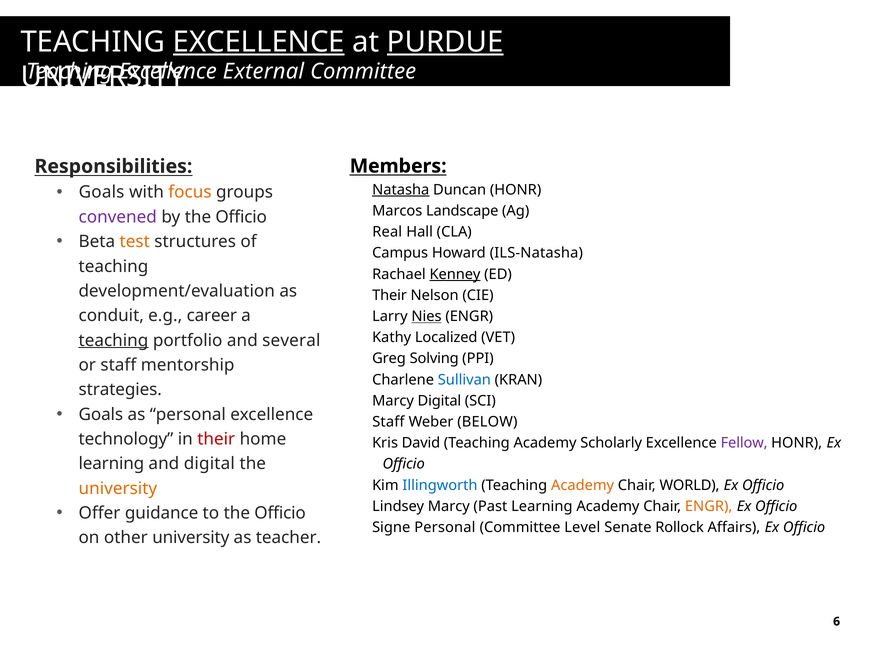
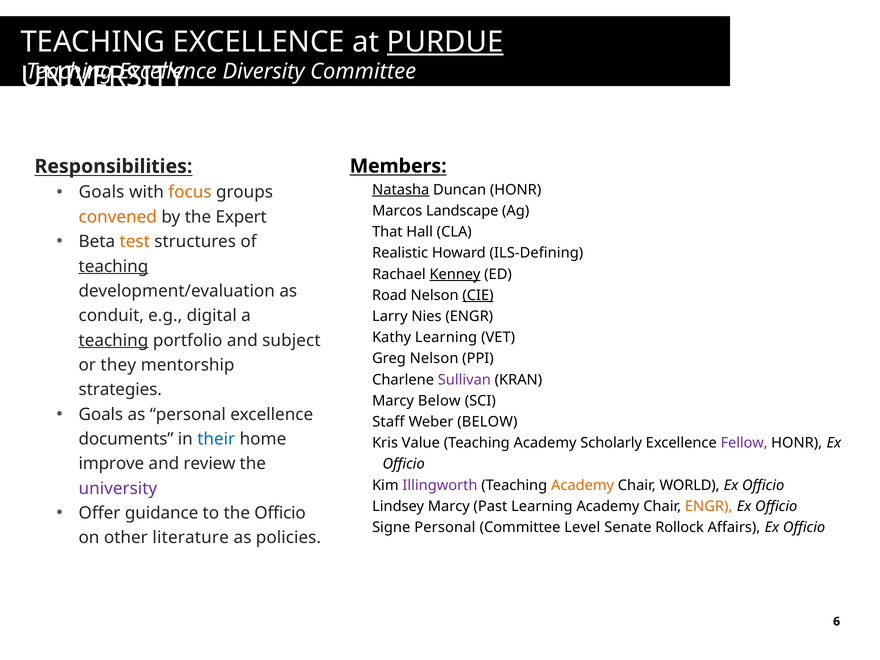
EXCELLENCE underline: present -> none (259, 42)
External: External -> Diversity (264, 71)
convened colour: purple -> orange (118, 217)
by the Officio: Officio -> Expert (241, 217)
Real: Real -> That (387, 232)
Campus: Campus -> Realistic (400, 253)
ILS-Natasha: ILS-Natasha -> ILS-Defining (536, 253)
teaching underline: none -> present (113, 266)
Their: Their -> Road (389, 295)
CIE underline: none -> present (478, 295)
career: career -> digital (212, 316)
Nies underline: present -> none (426, 316)
Kathy Localized: Localized -> Learning (446, 337)
several: several -> subject (291, 340)
Greg Solving: Solving -> Nelson (434, 359)
or staff: staff -> they (118, 365)
Sullivan colour: blue -> purple (464, 380)
Marcy Digital: Digital -> Below (439, 401)
technology: technology -> documents (126, 439)
their colour: red -> blue (216, 439)
David: David -> Value (421, 443)
learning: learning -> improve (111, 464)
and digital: digital -> review (210, 464)
Illingworth colour: blue -> purple (440, 485)
university colour: orange -> purple (118, 488)
other university: university -> literature (191, 538)
teacher: teacher -> policies (288, 538)
